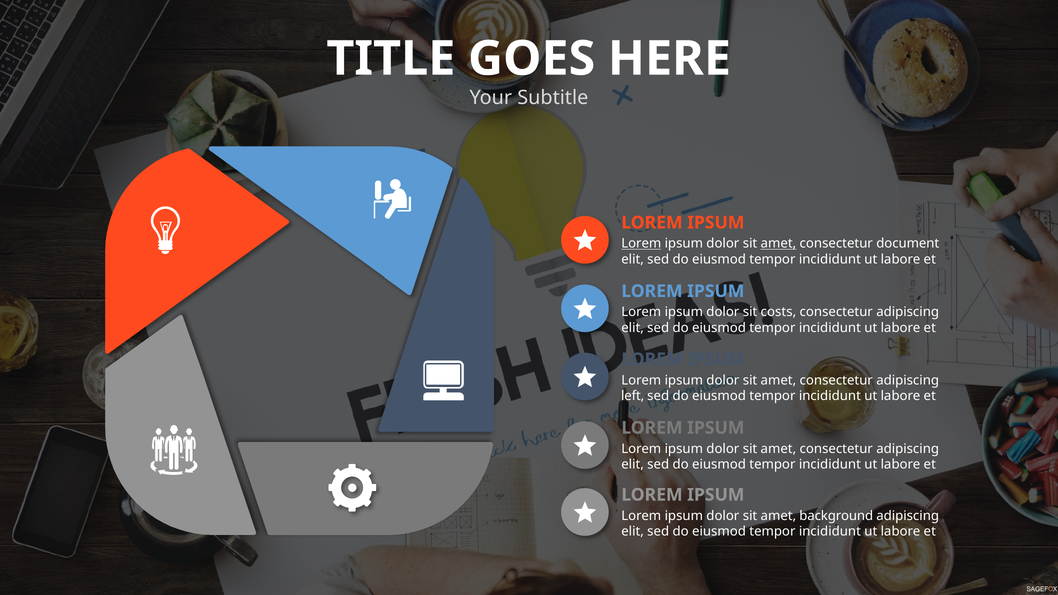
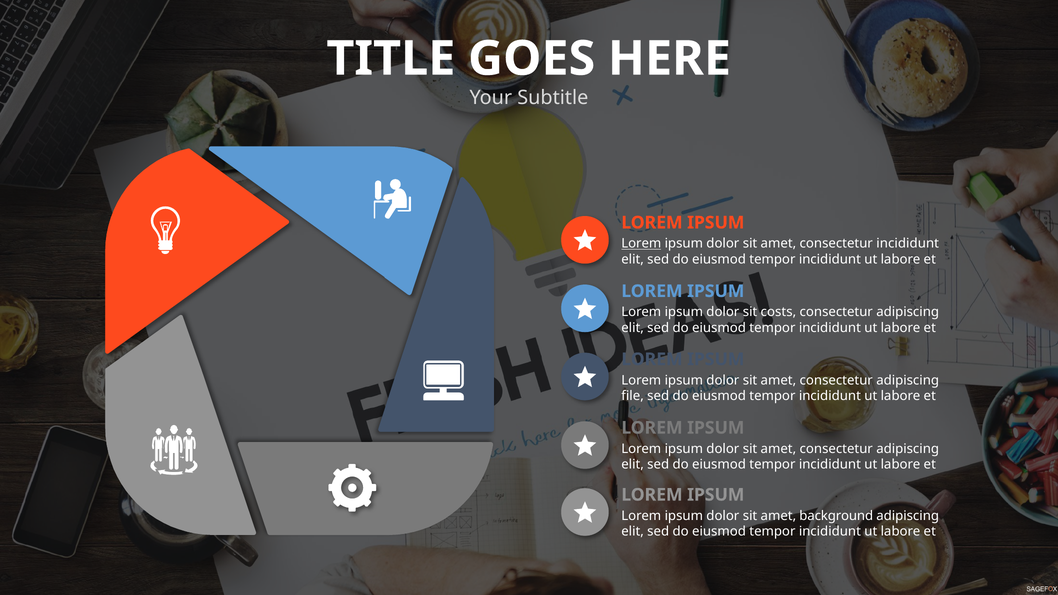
amet underline: present -> none (778, 244)
consectetur document: document -> incididunt (908, 244)
left: left -> file (633, 396)
